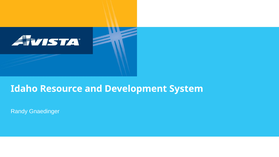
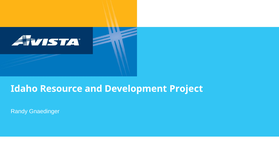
System: System -> Project (186, 89)
